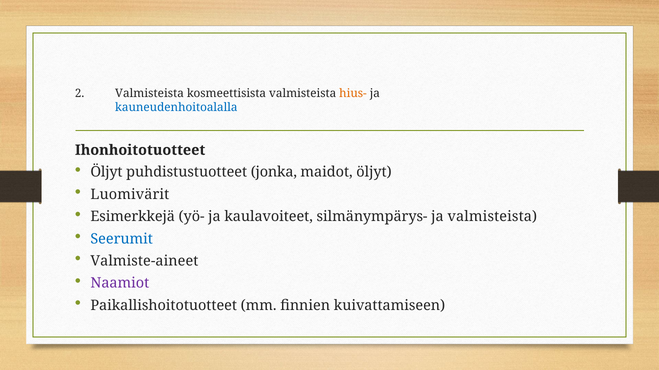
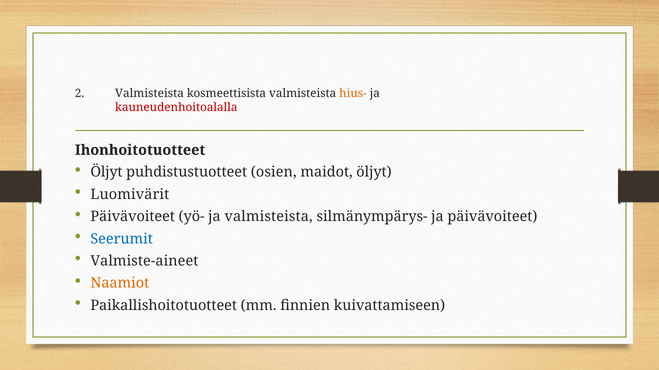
kauneudenhoitoalalla colour: blue -> red (176, 108)
jonka: jonka -> osien (274, 173)
Esimerkkejä: Esimerkkejä -> Päivävoiteet (133, 217)
ja kaulavoiteet: kaulavoiteet -> valmisteista (269, 217)
ja valmisteista: valmisteista -> päivävoiteet (492, 217)
Naamiot colour: purple -> orange (120, 284)
